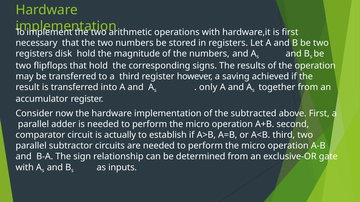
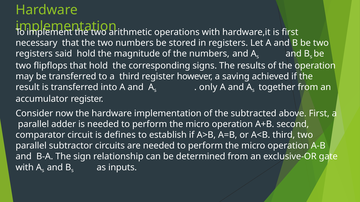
disk: disk -> said (64, 54)
actually: actually -> defines (120, 135)
